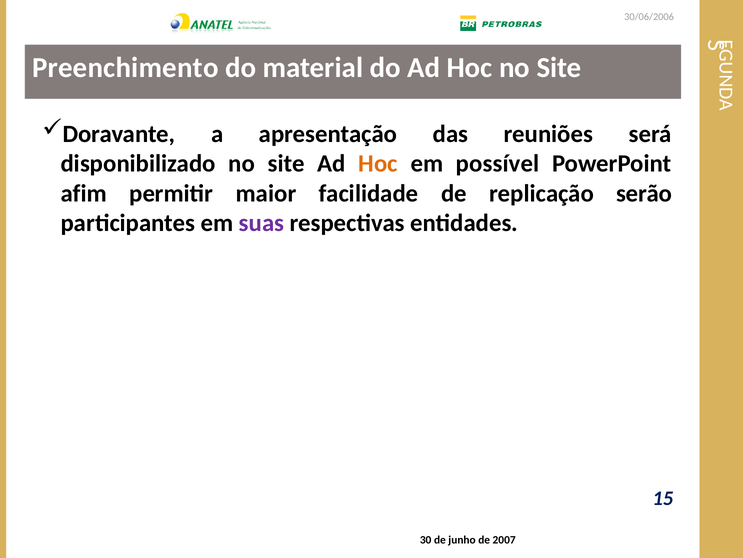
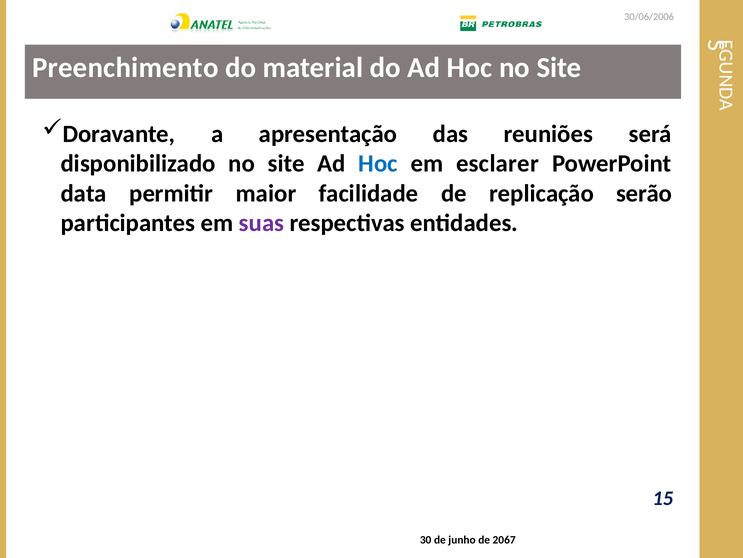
Hoc colour: orange -> blue (378, 163)
possível: possível -> esclarer (498, 163)
afim: afim -> data (84, 193)
2007: 2007 -> 2067 (504, 539)
